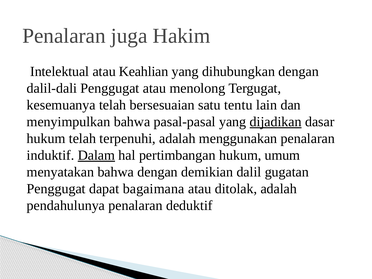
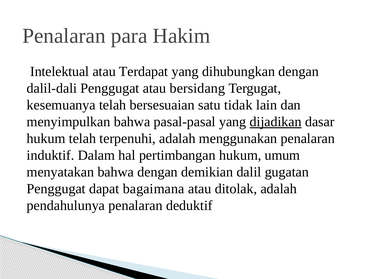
juga: juga -> para (129, 36)
Keahlian: Keahlian -> Terdapat (144, 71)
menolong: menolong -> bersidang (197, 88)
tentu: tentu -> tidak (238, 105)
Dalam underline: present -> none (96, 155)
